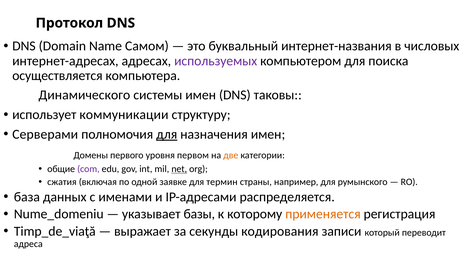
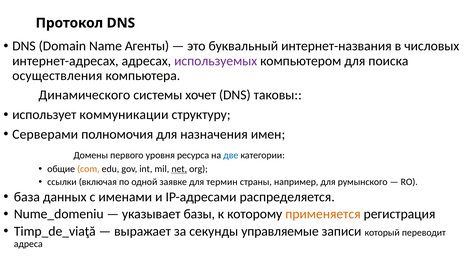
Самом: Самом -> Агенты (147, 46)
осуществляется: осуществляется -> осуществления (57, 75)
системы имен: имен -> хочет (201, 95)
для underline: present -> none (167, 134)
первом: первом -> ресурса (193, 155)
две colour: orange -> blue (231, 155)
com colour: purple -> orange (88, 169)
сжатия: сжатия -> ссылки (62, 182)
кодирования: кодирования -> управляемые (280, 231)
